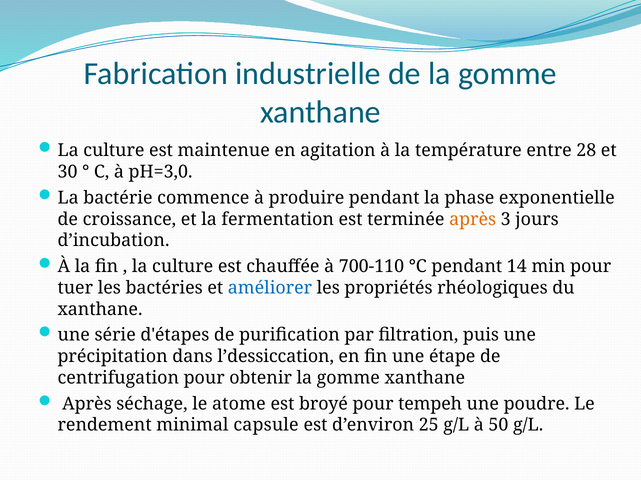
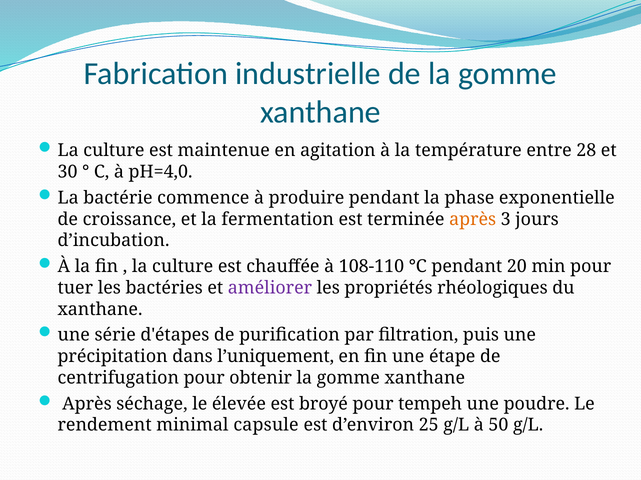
pH=3,0: pH=3,0 -> pH=4,0 (161, 172)
700-110: 700-110 -> 108-110 (371, 267)
14: 14 -> 20 (517, 267)
améliorer colour: blue -> purple (270, 288)
l’dessiccation: l’dessiccation -> l’uniquement (276, 357)
atome: atome -> élevée (239, 404)
